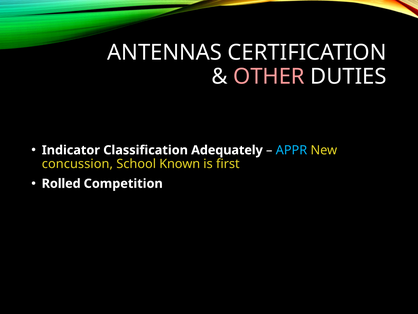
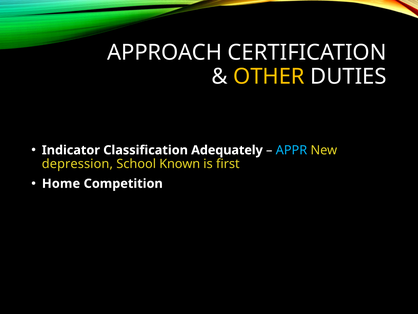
ANTENNAS: ANTENNAS -> APPROACH (165, 52)
OTHER colour: pink -> yellow (269, 76)
concussion: concussion -> depression (77, 164)
Rolled: Rolled -> Home (61, 183)
